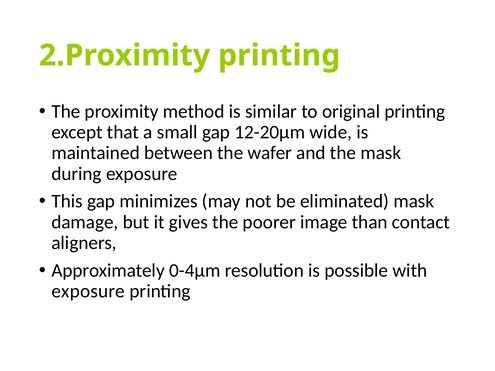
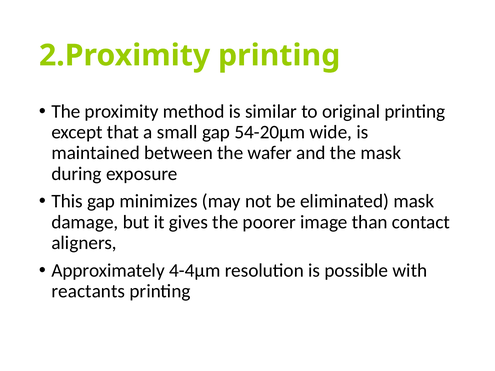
12-20µm: 12-20µm -> 54-20µm (270, 132)
0-4µm: 0-4µm -> 4-4µm (195, 271)
exposure: exposure -> reactants (88, 291)
